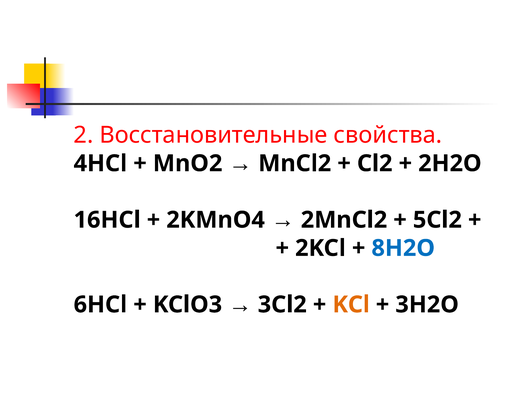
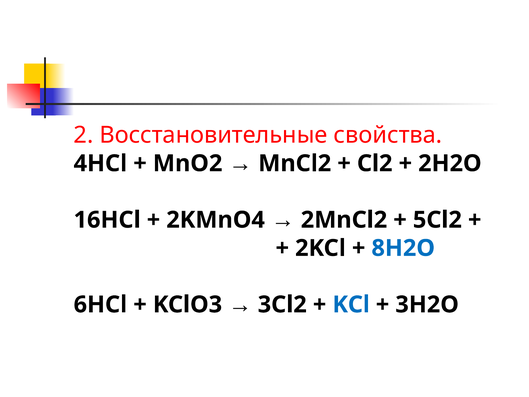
KCl colour: orange -> blue (351, 304)
